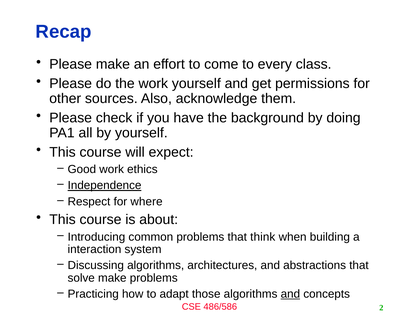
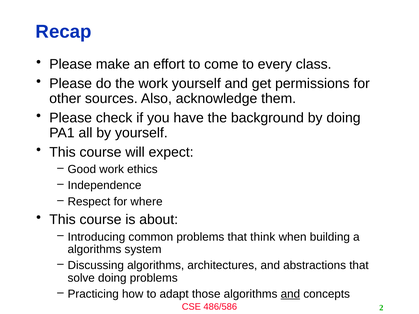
Independence underline: present -> none (105, 186)
interaction: interaction -> algorithms (95, 250)
solve make: make -> doing (112, 278)
